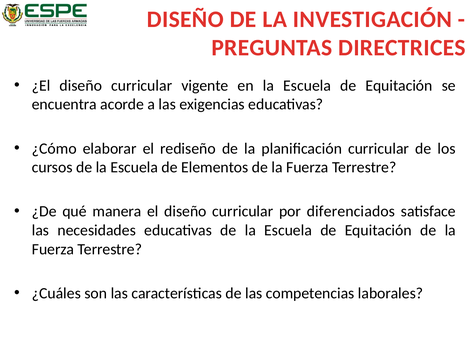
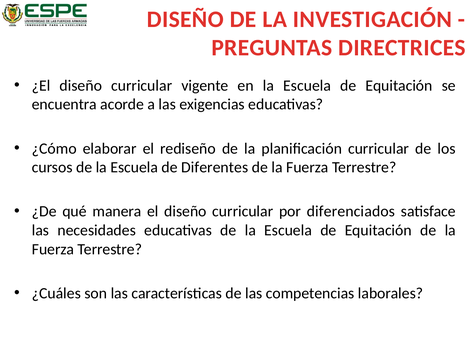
Elementos: Elementos -> Diferentes (215, 167)
